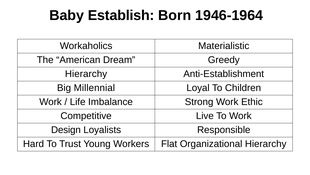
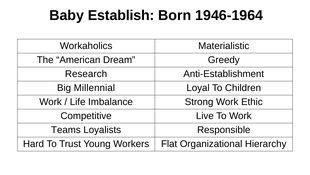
Hierarchy: Hierarchy -> Research (86, 74)
Design: Design -> Teams (66, 129)
